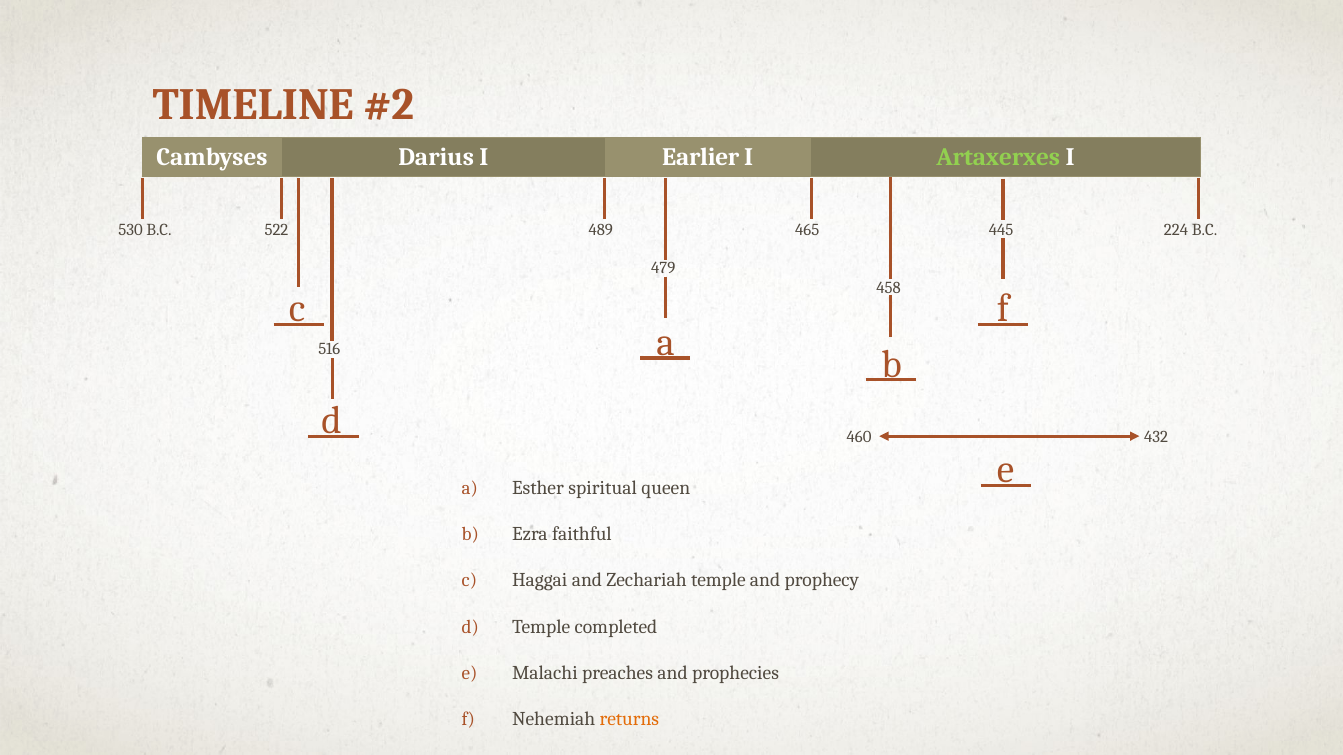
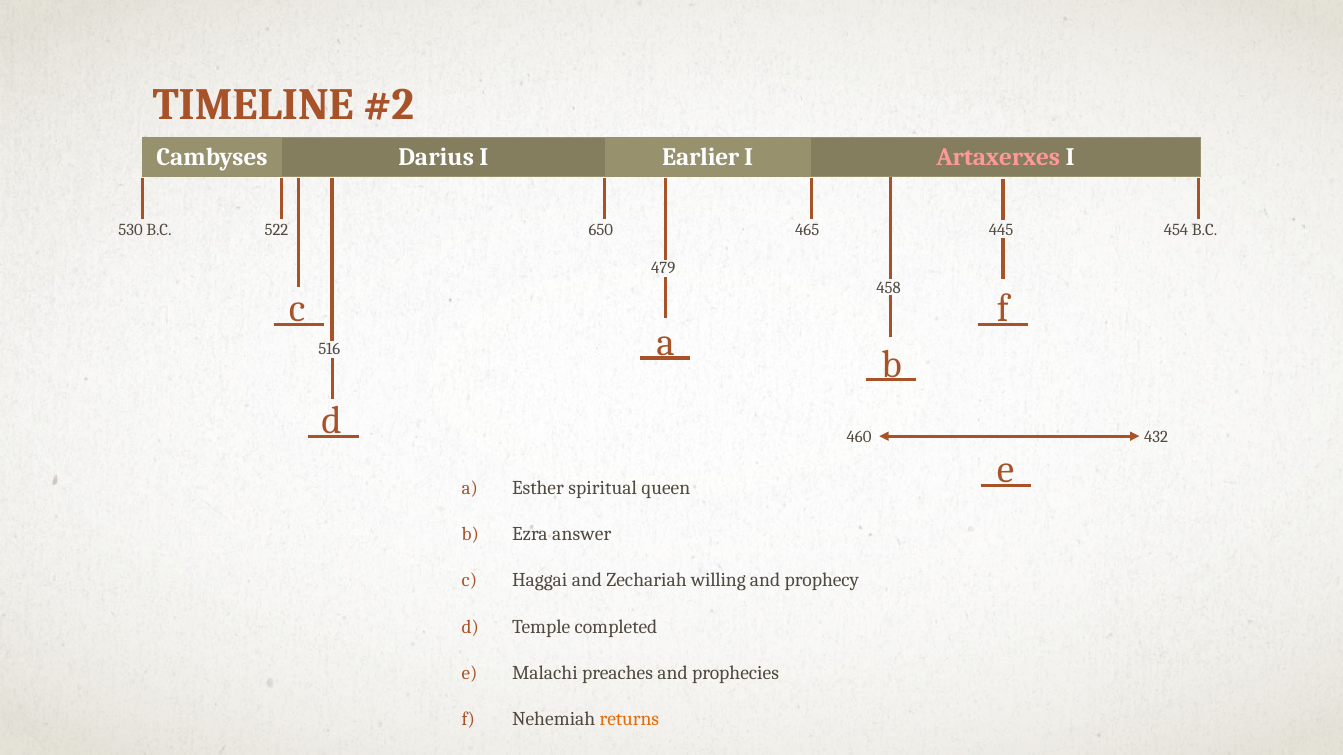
Artaxerxes colour: light green -> pink (998, 157)
489: 489 -> 650 (601, 230)
224: 224 -> 454 (1176, 230)
faithful: faithful -> answer (582, 534)
Zechariah temple: temple -> willing (718, 581)
